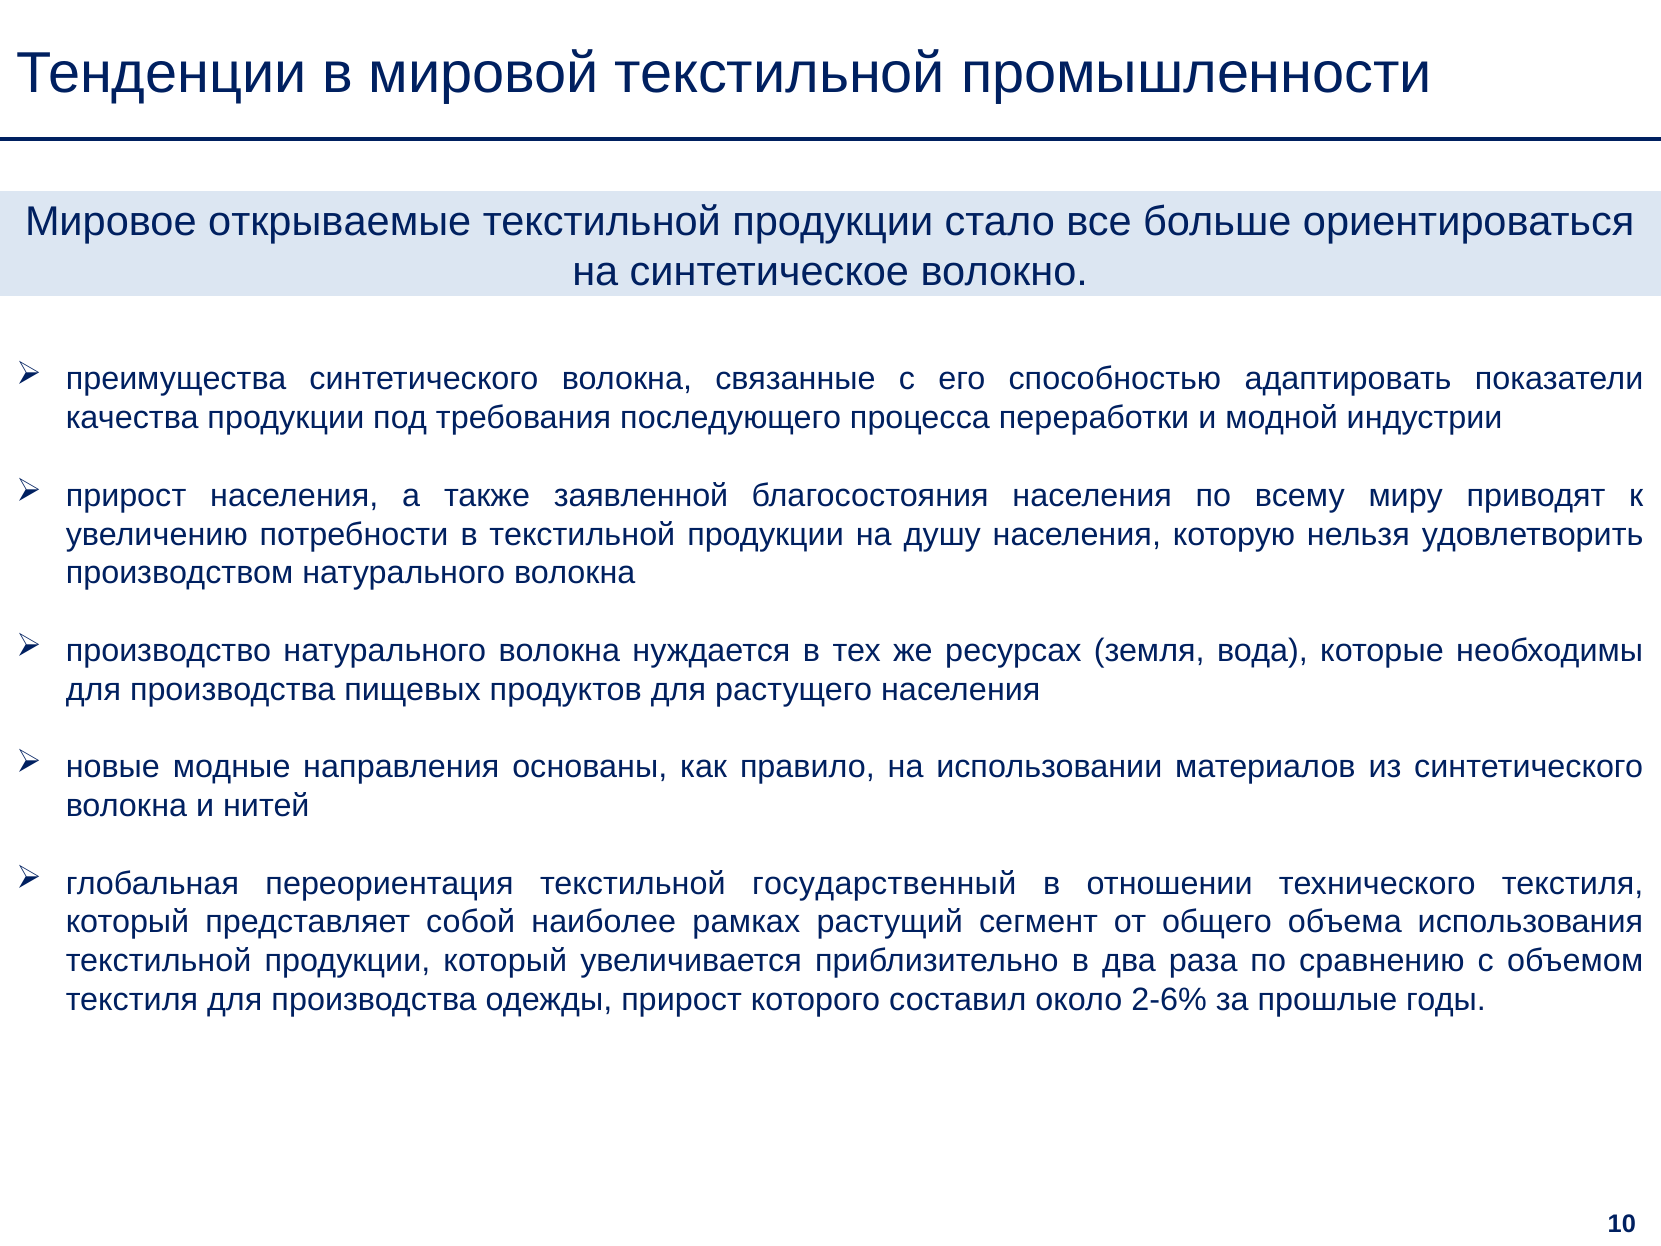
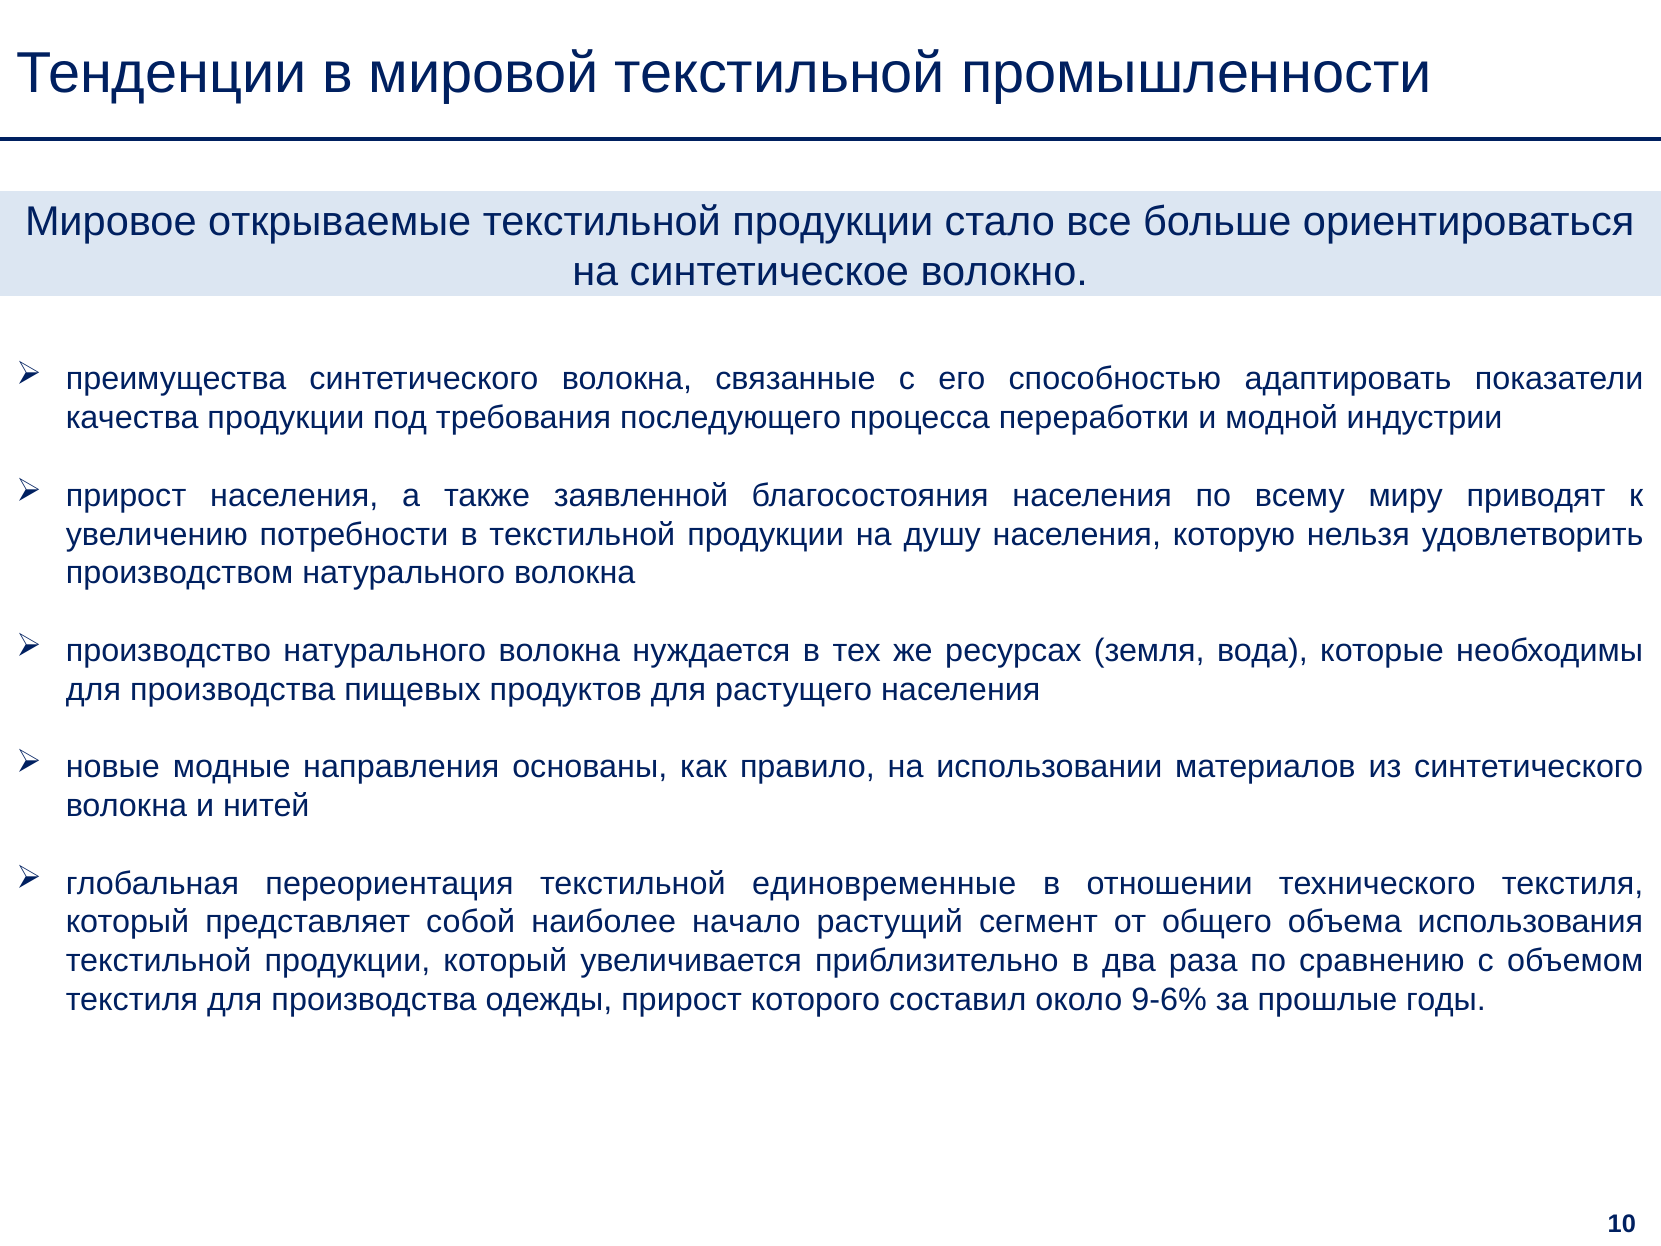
государственный: государственный -> единовременные (884, 883)
рамках: рамках -> начало (746, 922)
2-6%: 2-6% -> 9-6% (1169, 1000)
